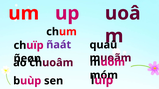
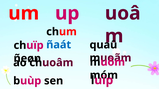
ñaát colour: purple -> blue (59, 45)
